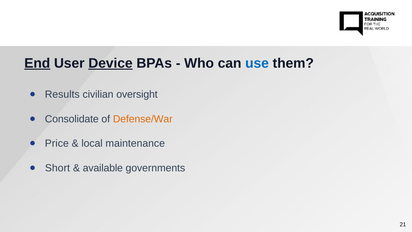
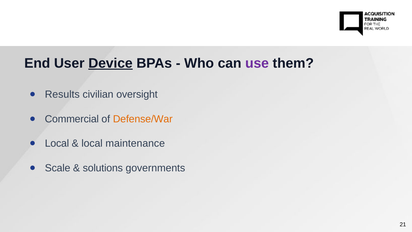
End underline: present -> none (37, 63)
use colour: blue -> purple (257, 63)
Consolidate: Consolidate -> Commercial (72, 119)
Price: Price -> Local (57, 143)
Short: Short -> Scale (58, 168)
available: available -> solutions (103, 168)
